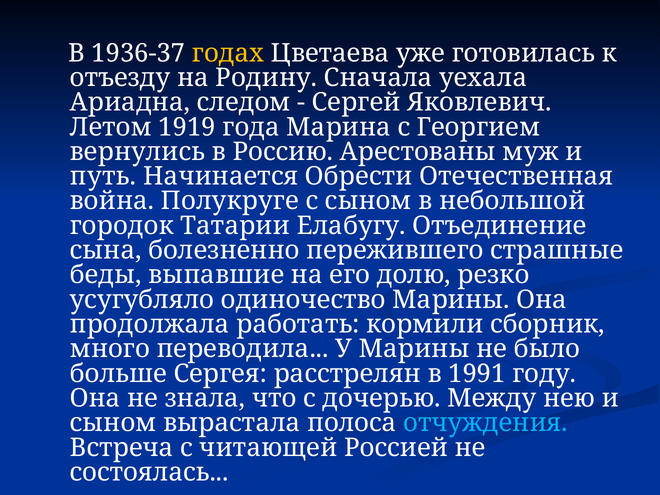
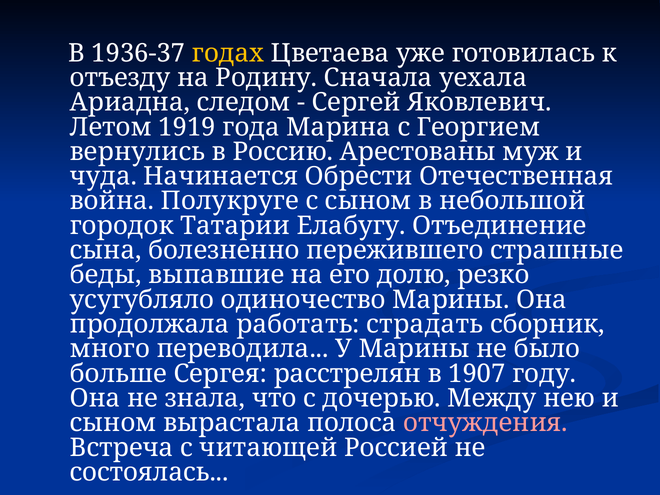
путь: путь -> чуда (103, 176)
кормили: кормили -> страдать (425, 324)
1991: 1991 -> 1907 (477, 374)
отчуждения colour: light blue -> pink (486, 423)
